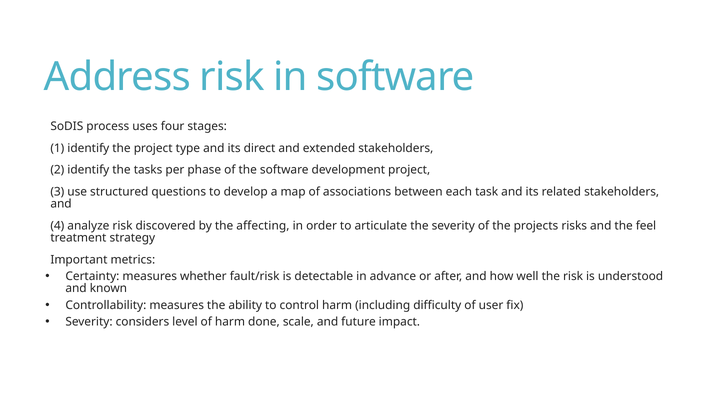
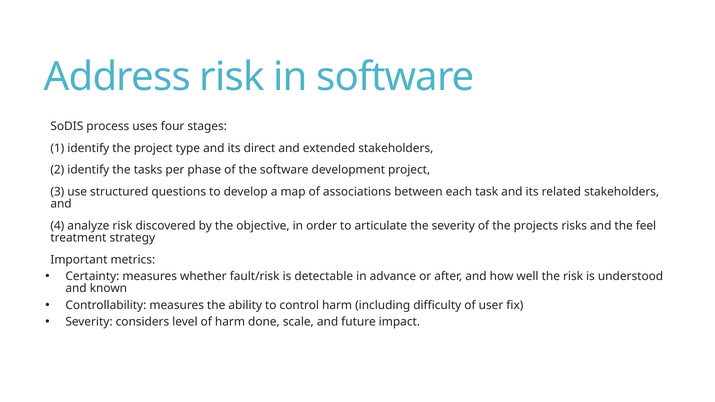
affecting: affecting -> objective (263, 226)
